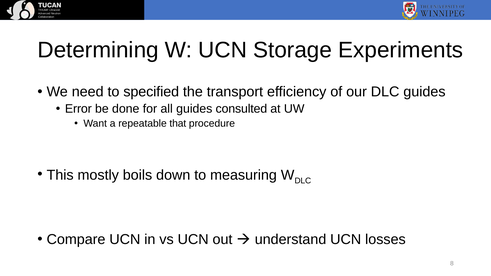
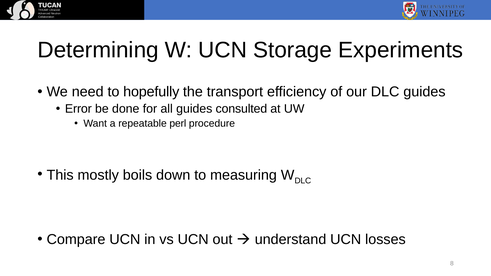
specified: specified -> hopefully (151, 92)
that: that -> perl (178, 124)
